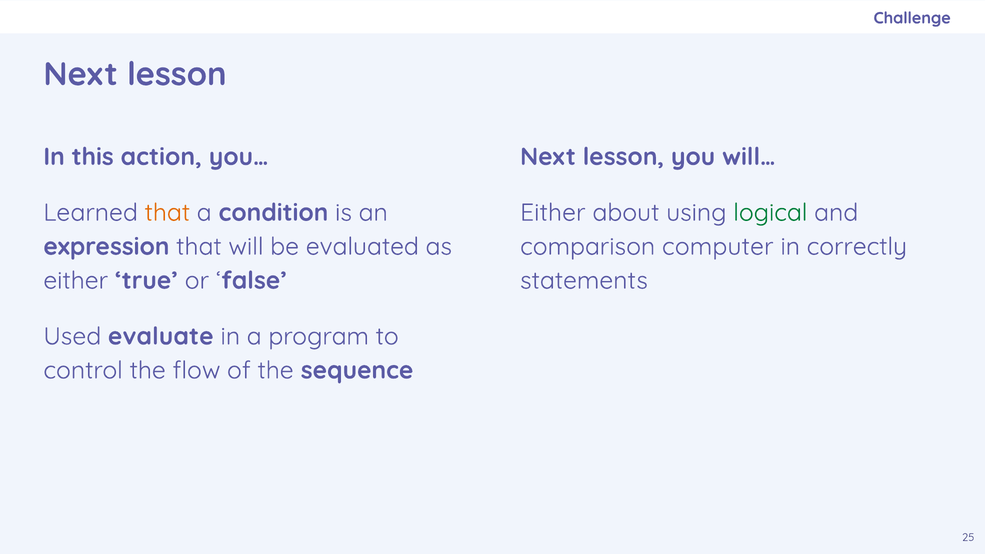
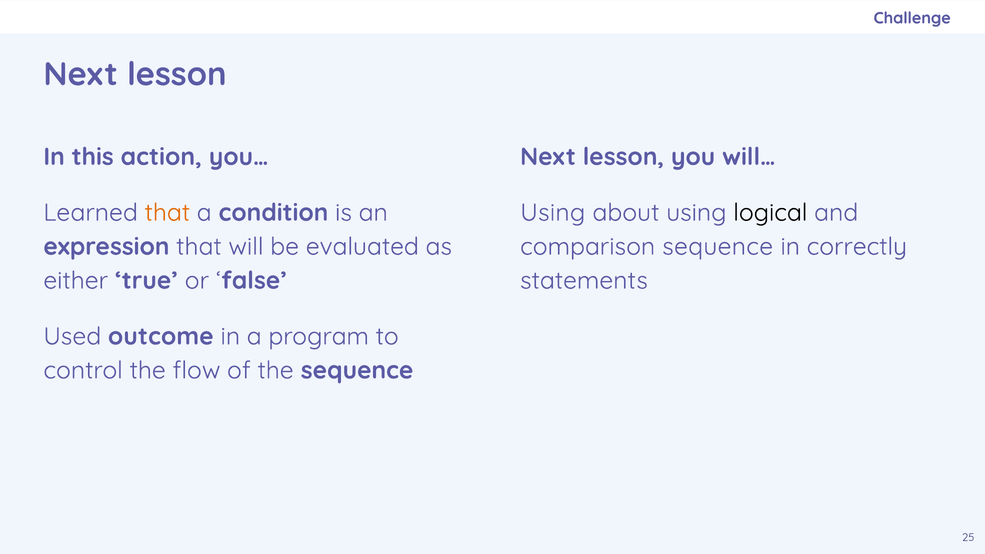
Either: Either -> Using (553, 213)
logical colour: green -> black (770, 213)
comparison computer: computer -> sequence (718, 247)
evaluate: evaluate -> outcome (161, 336)
